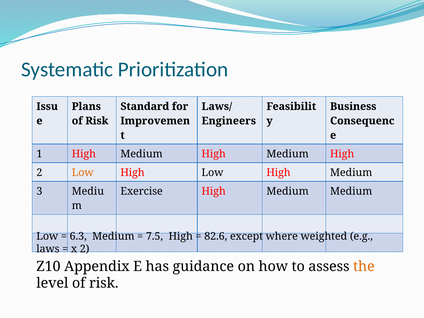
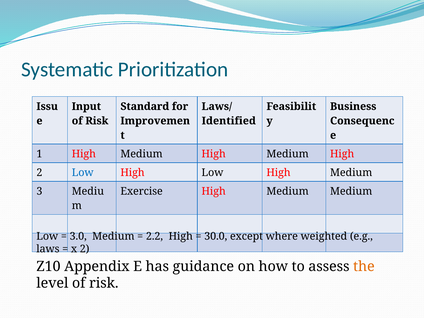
Plans: Plans -> Input (86, 106)
Engineers: Engineers -> Identified (229, 121)
Low colour: orange -> blue (83, 173)
6.3: 6.3 -> 3.0 (78, 236)
7.5: 7.5 -> 2.2 (154, 236)
82.6: 82.6 -> 30.0 (216, 236)
